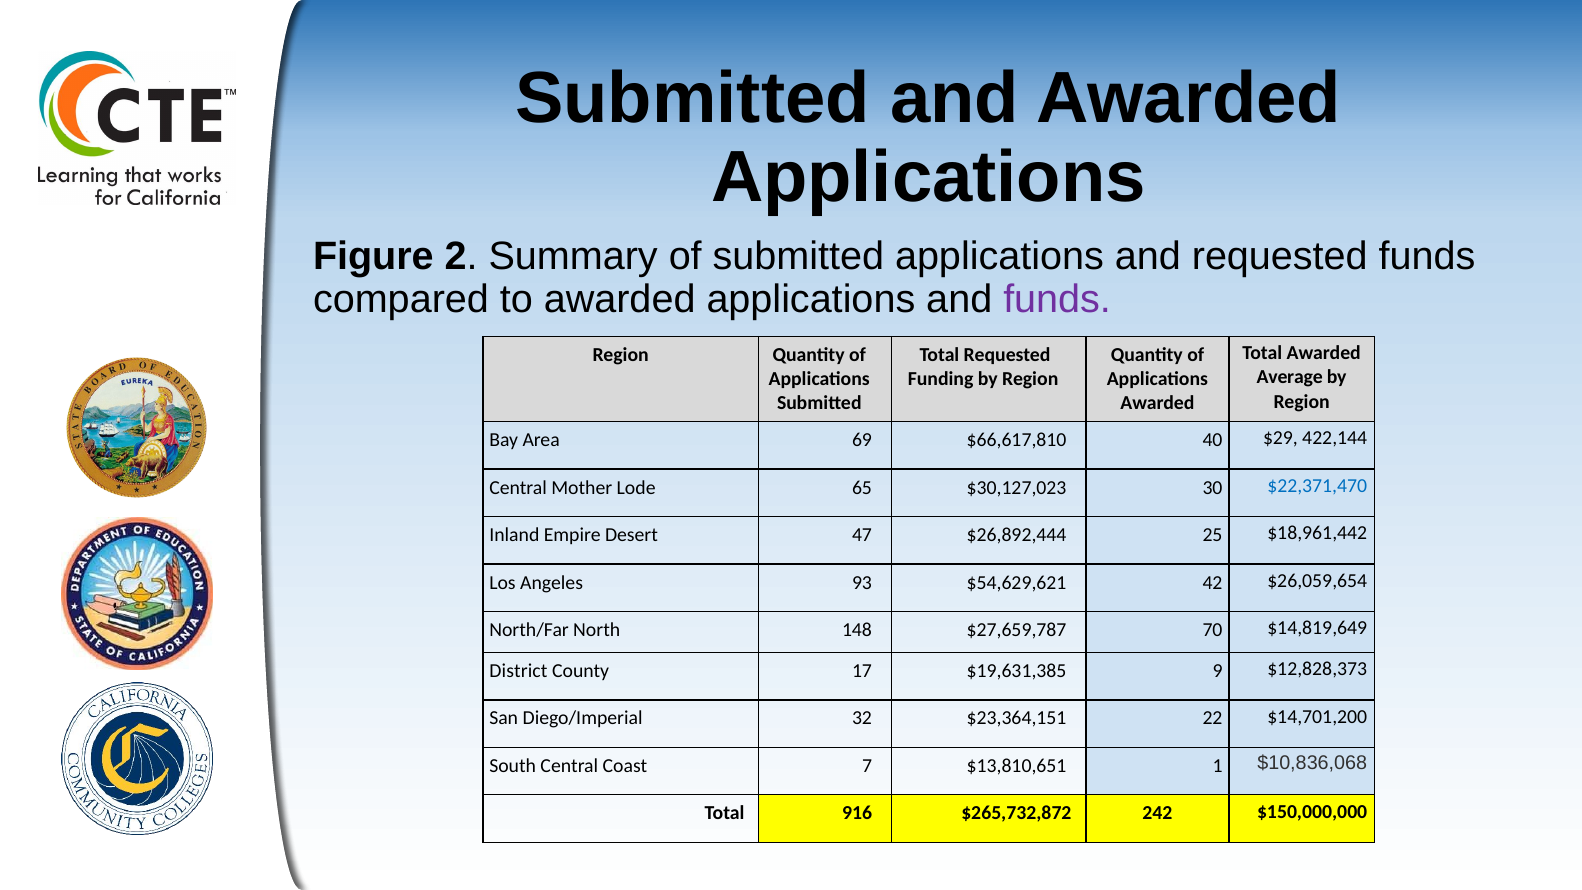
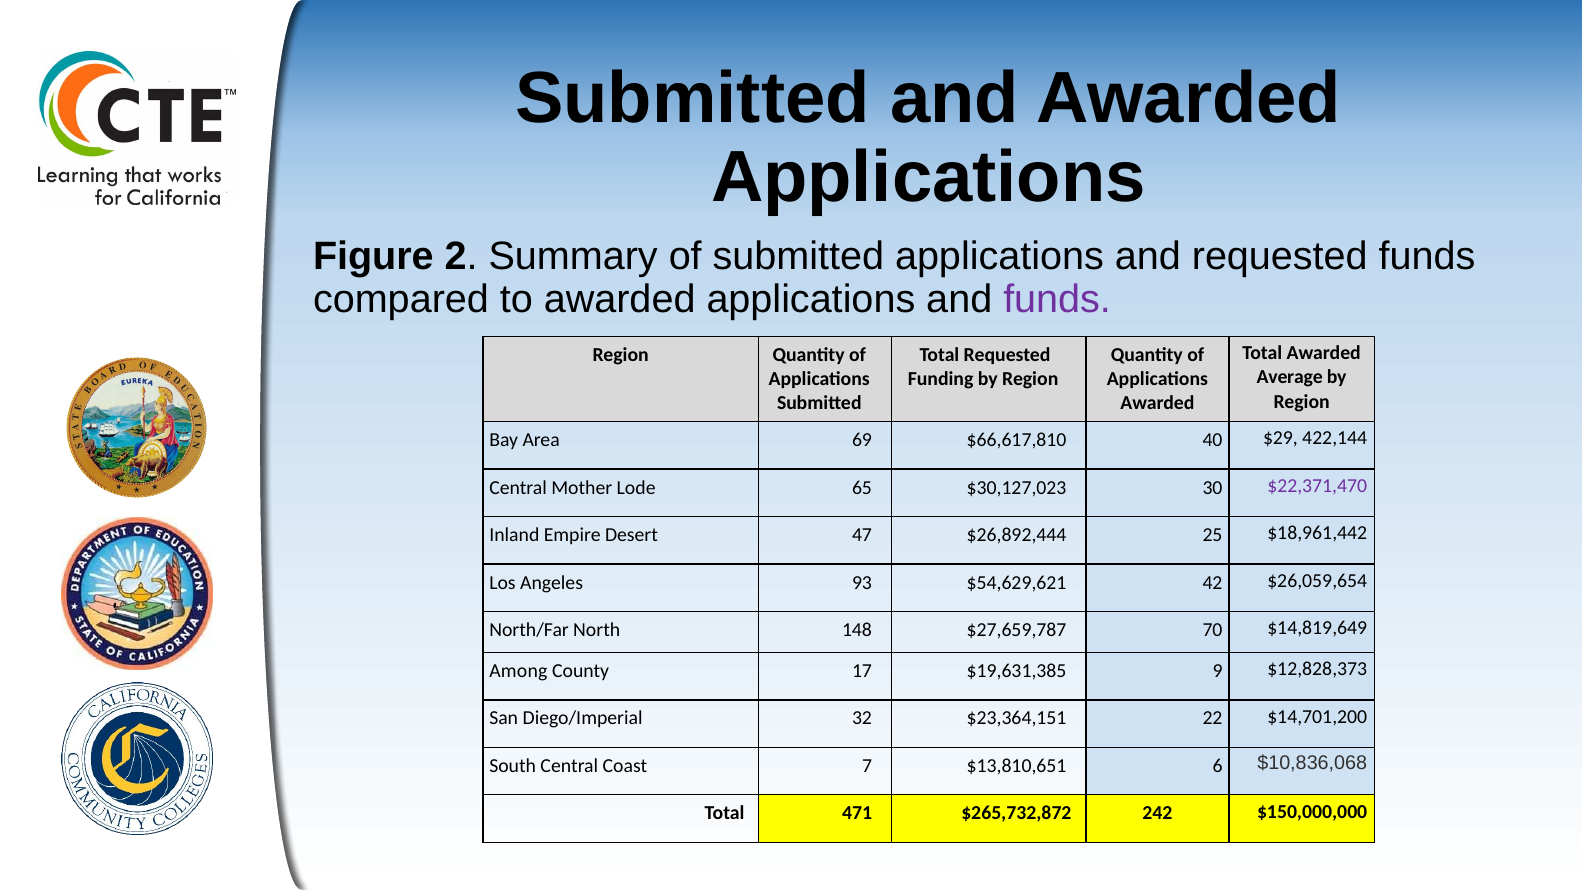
$22,371,470 colour: blue -> purple (1317, 486)
District: District -> Among (518, 671)
1: 1 -> 6 (1218, 766)
916: 916 -> 471 (857, 813)
